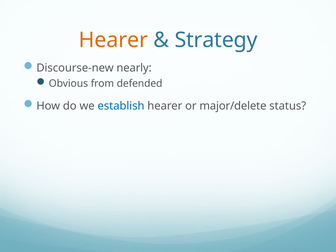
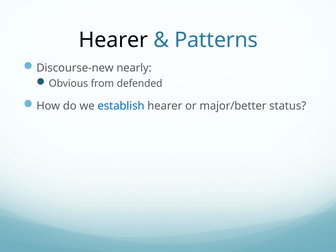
Hearer colour: orange -> black (113, 40)
Strategy: Strategy -> Patterns (216, 40)
major/delete: major/delete -> major/better (233, 106)
